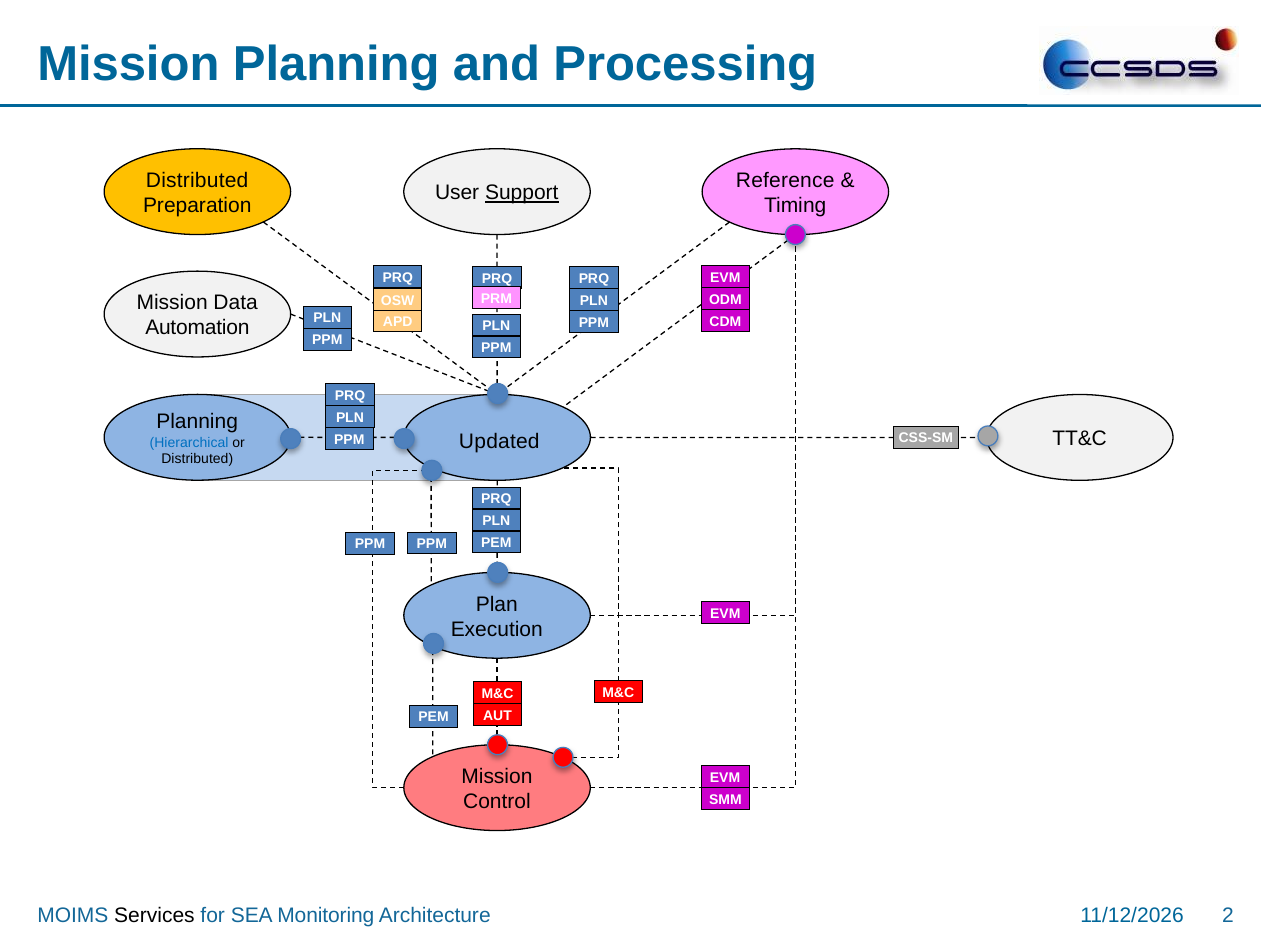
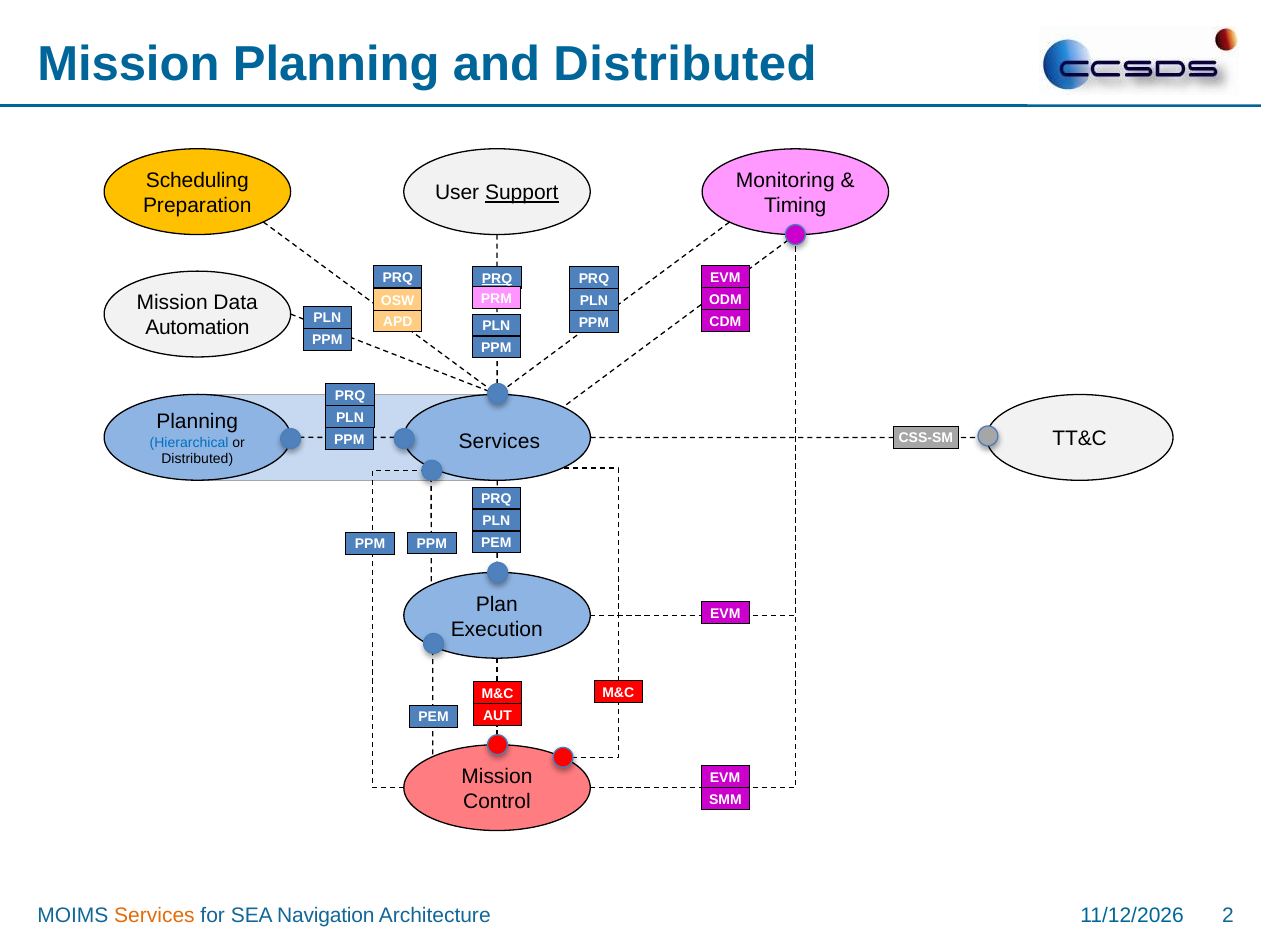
and Processing: Processing -> Distributed (685, 64)
Distributed: Distributed -> Scheduling (197, 180)
Reference: Reference -> Monitoring (785, 180)
PRQ underline: none -> present (497, 278)
Updated: Updated -> Services (499, 441)
Services colour: black -> orange (154, 916)
Monitoring: Monitoring -> Navigation (326, 916)
